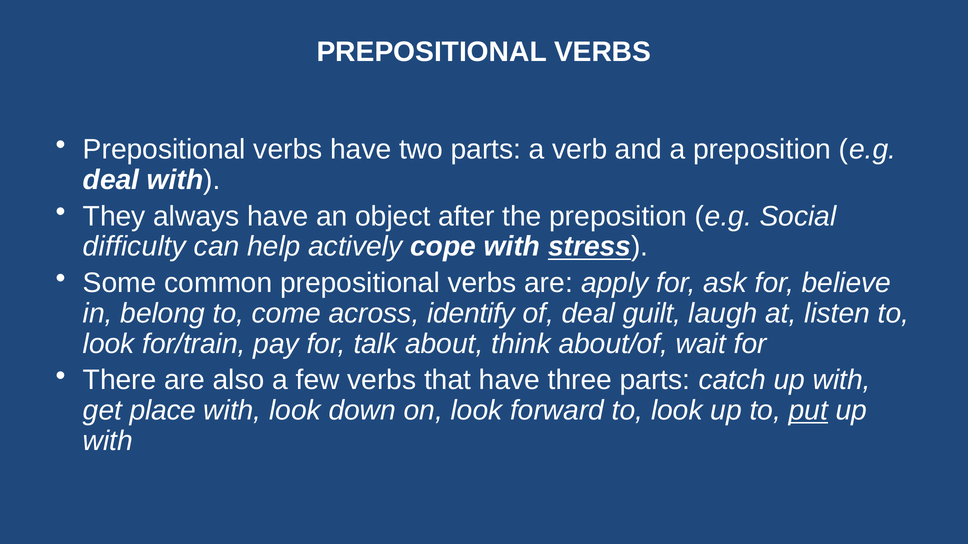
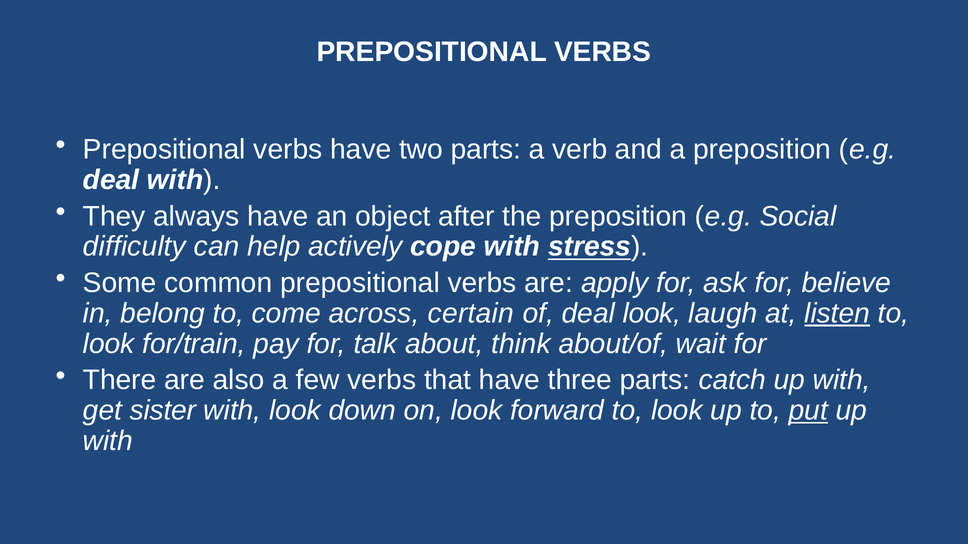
identify: identify -> certain (471, 314)
deal guilt: guilt -> look (652, 314)
listen underline: none -> present (837, 314)
place: place -> sister (163, 411)
